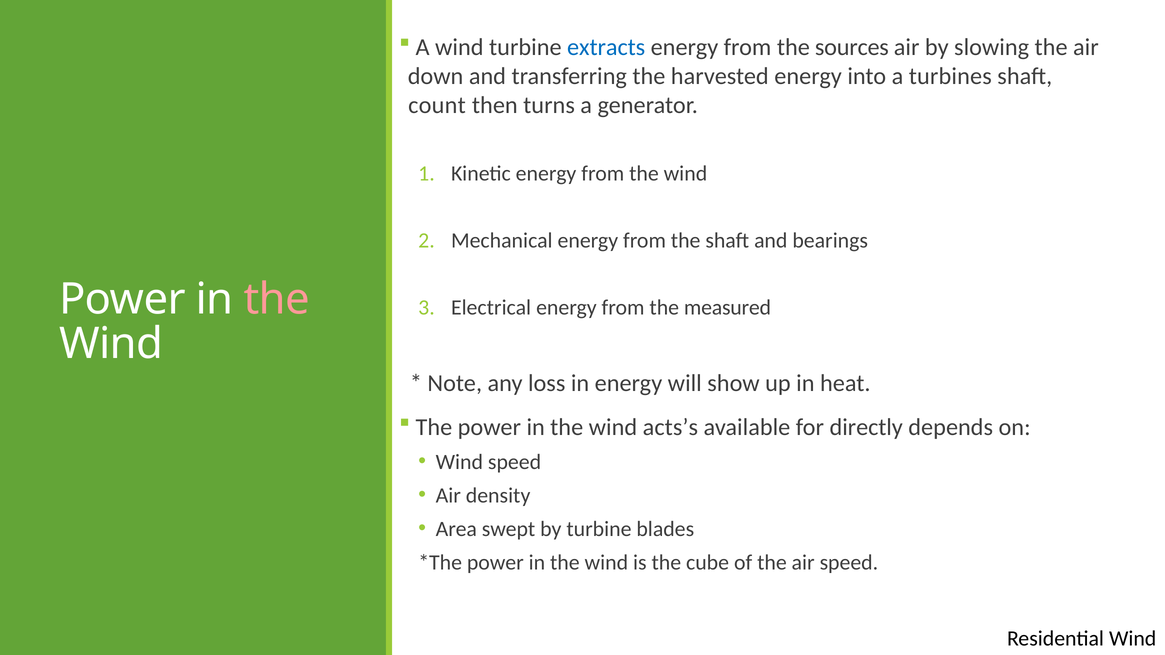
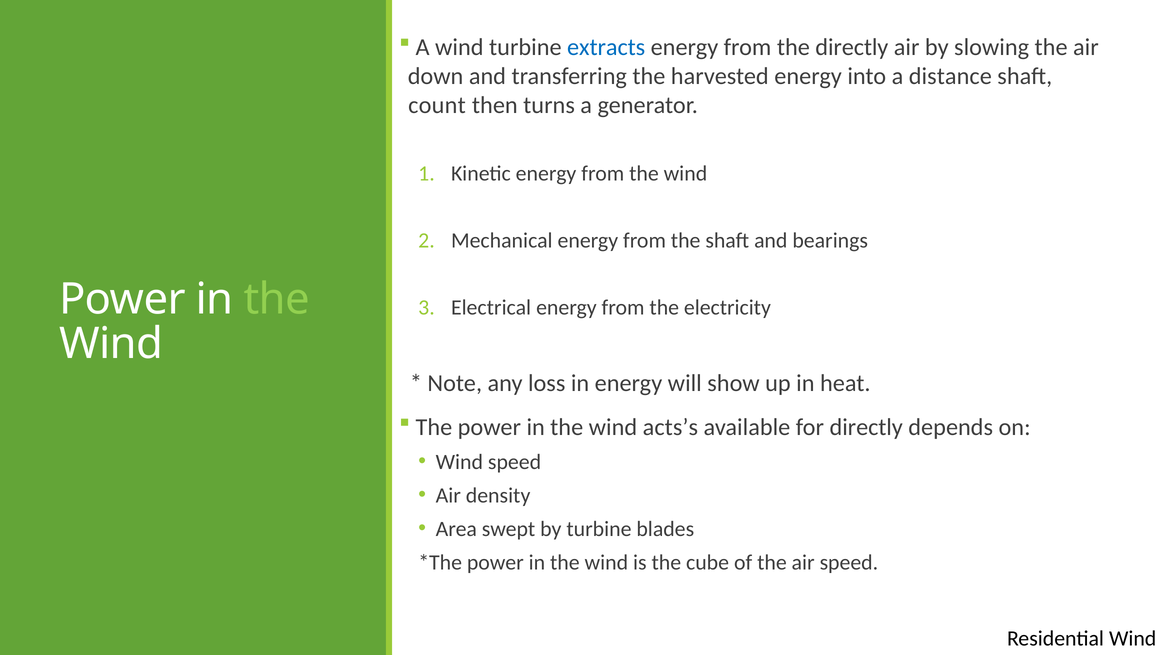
the sources: sources -> directly (852, 47)
turbines: turbines -> distance (950, 76)
the colour: pink -> light green (277, 300)
measured: measured -> electricity (727, 308)
